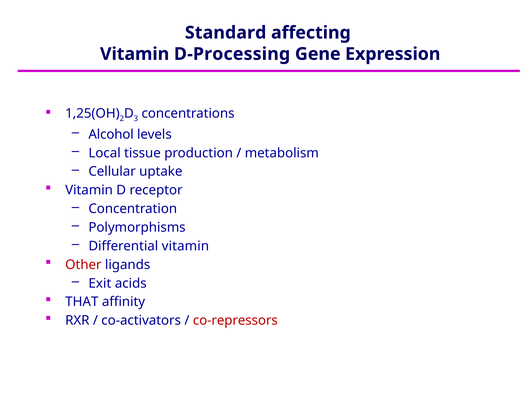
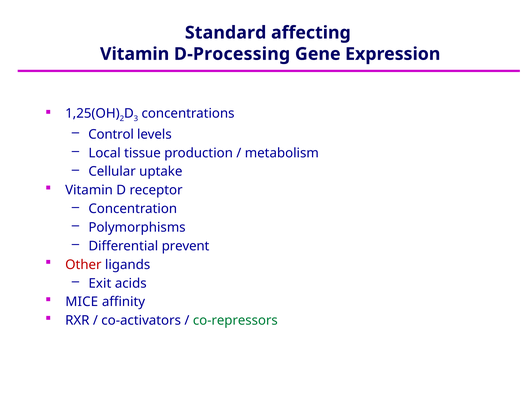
Alcohol: Alcohol -> Control (111, 134)
Differential vitamin: vitamin -> prevent (186, 246)
THAT: THAT -> MICE (82, 302)
co-repressors colour: red -> green (235, 321)
